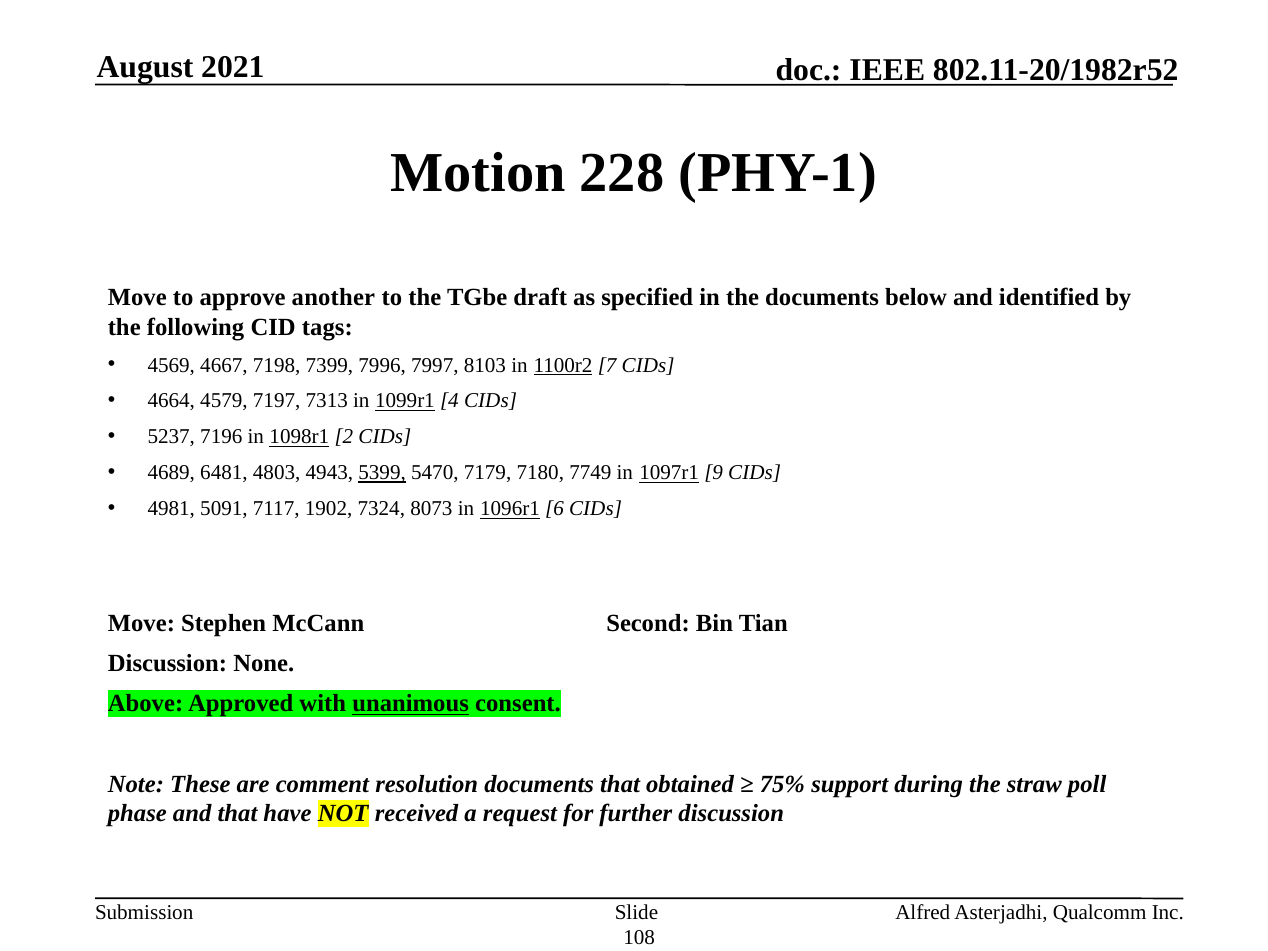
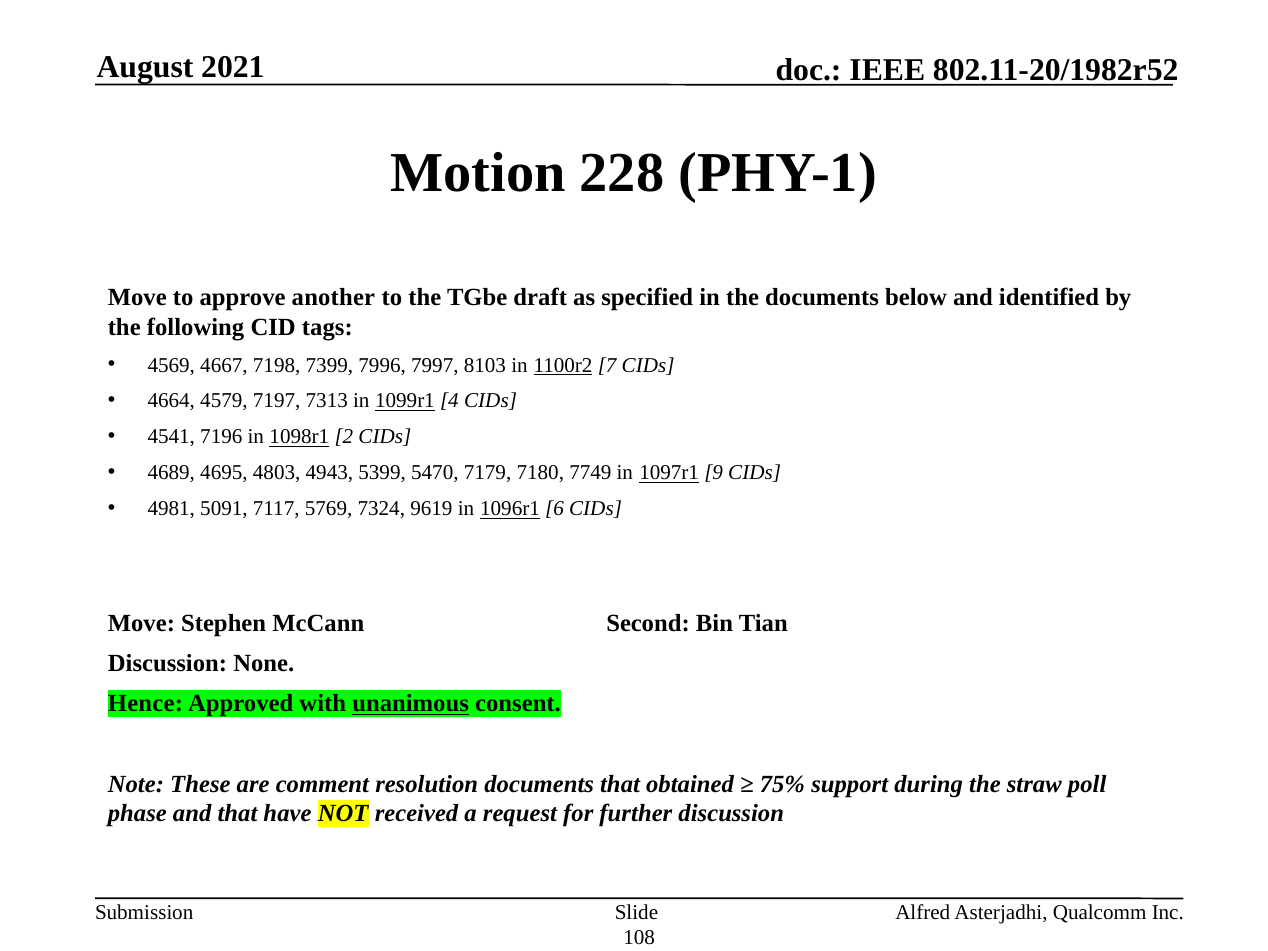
5237: 5237 -> 4541 (171, 437)
6481: 6481 -> 4695 (224, 473)
5399 underline: present -> none (382, 473)
1902: 1902 -> 5769 (329, 509)
8073: 8073 -> 9619 (431, 509)
Above: Above -> Hence (145, 704)
